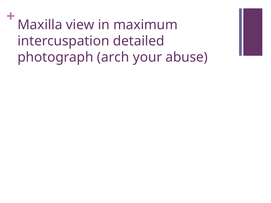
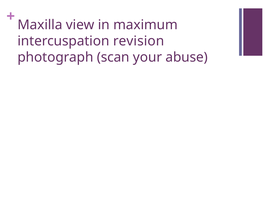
detailed: detailed -> revision (139, 41)
arch: arch -> scan (113, 57)
